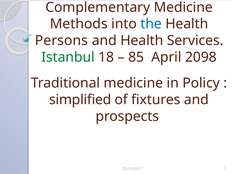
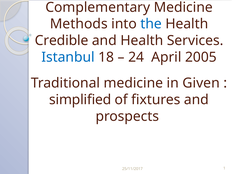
Persons: Persons -> Credible (62, 41)
Istanbul colour: green -> blue (68, 57)
85: 85 -> 24 (136, 57)
2098: 2098 -> 2005 (201, 57)
Policy: Policy -> Given (201, 83)
